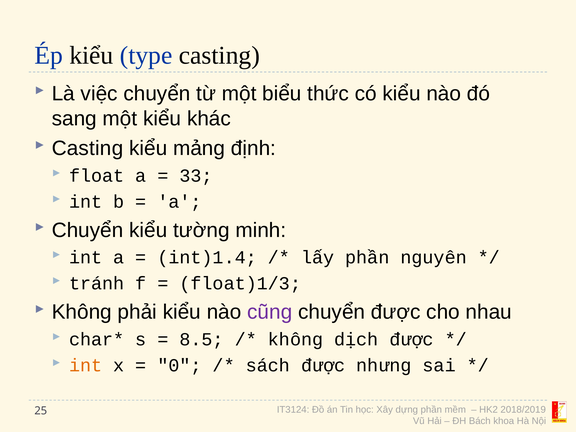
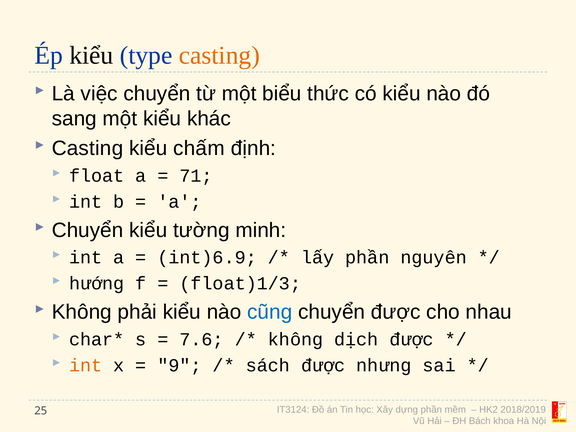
casting colour: black -> orange (219, 56)
mảng: mảng -> chấm (199, 148)
33: 33 -> 71 (196, 176)
int)1.4: int)1.4 -> int)6.9 (207, 258)
tránh: tránh -> hướng (97, 284)
cũng colour: purple -> blue (270, 312)
8.5: 8.5 -> 7.6 (202, 339)
0: 0 -> 9 (179, 365)
